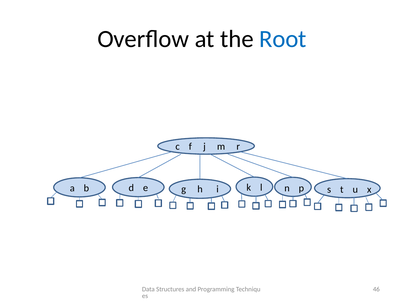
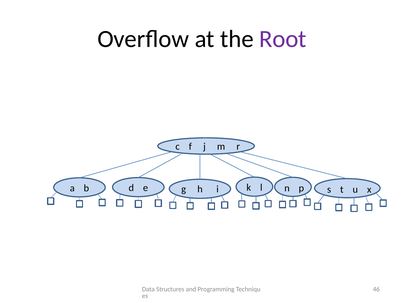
Root colour: blue -> purple (283, 39)
